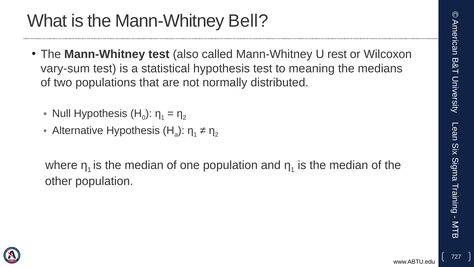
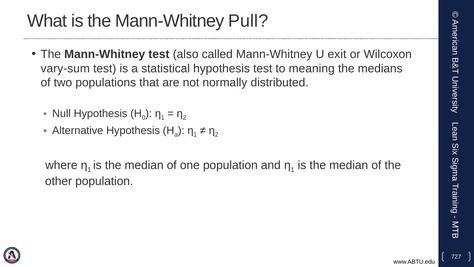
Bell: Bell -> Pull (248, 21)
rest: rest -> exit (337, 54)
